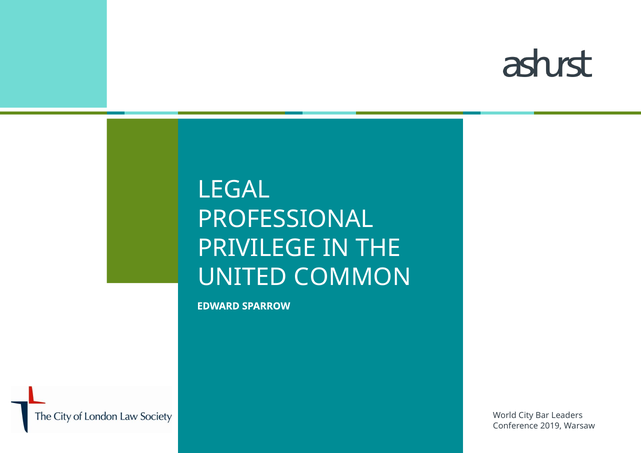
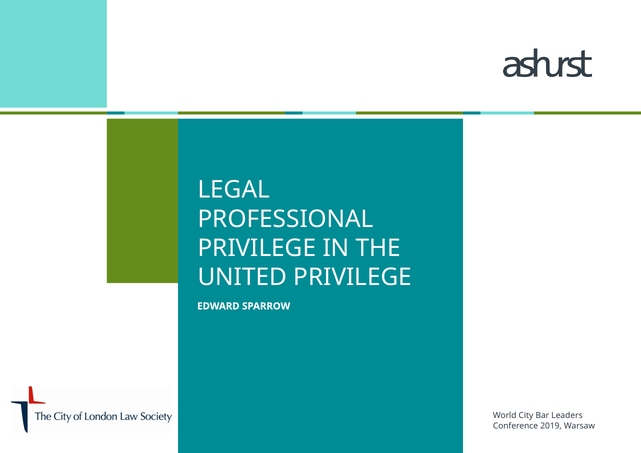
UNITED COMMON: COMMON -> PRIVILEGE (353, 278)
